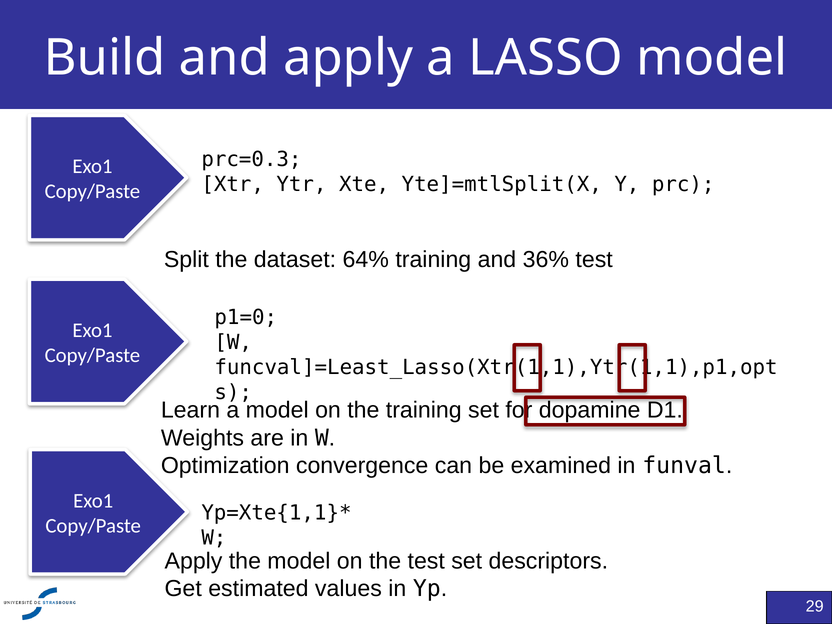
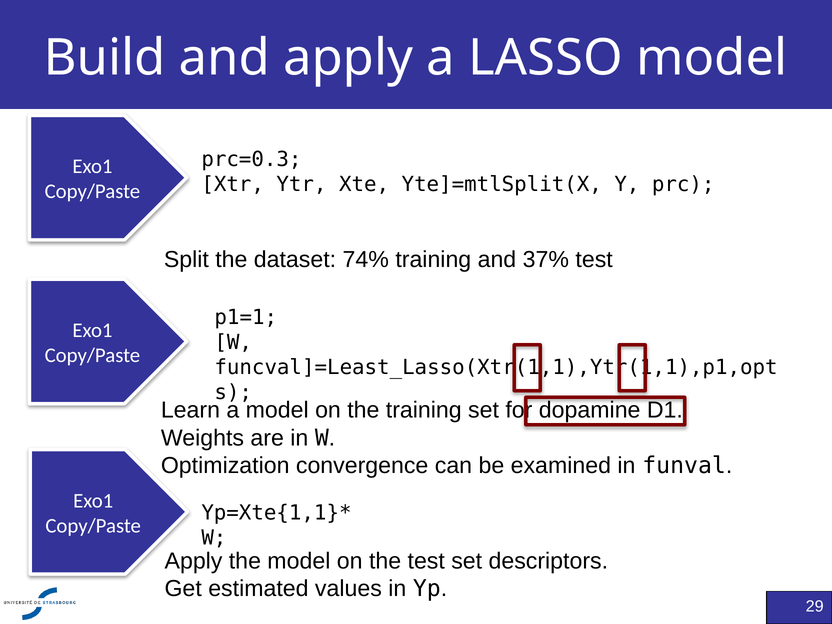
64%: 64% -> 74% (366, 260)
36%: 36% -> 37% (546, 260)
p1=0: p1=0 -> p1=1 (246, 317)
